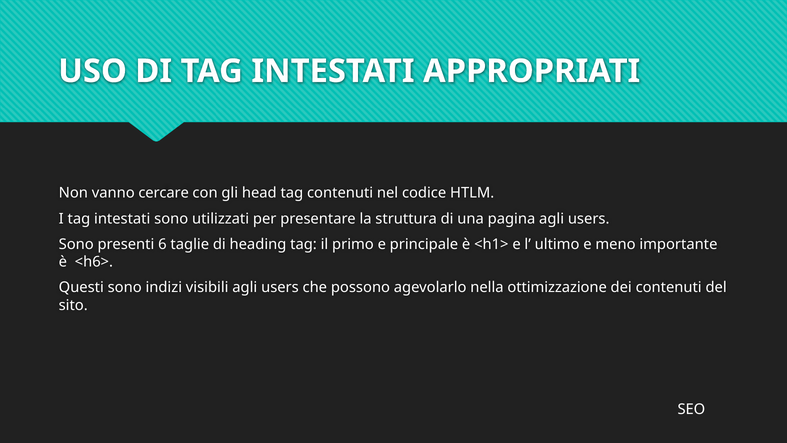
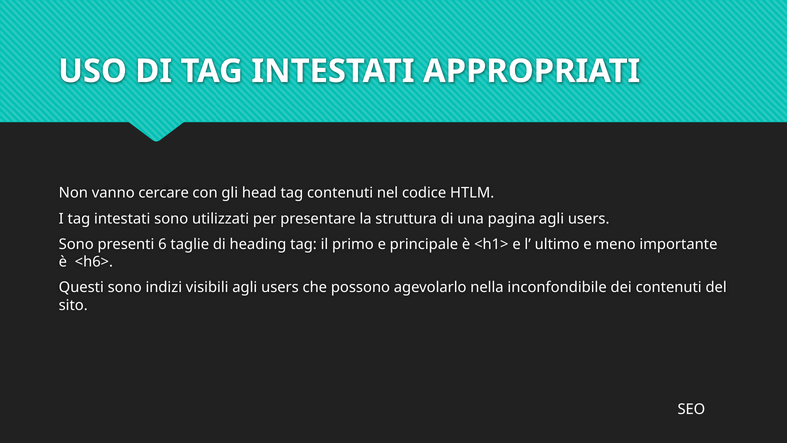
ottimizzazione: ottimizzazione -> inconfondibile (557, 287)
